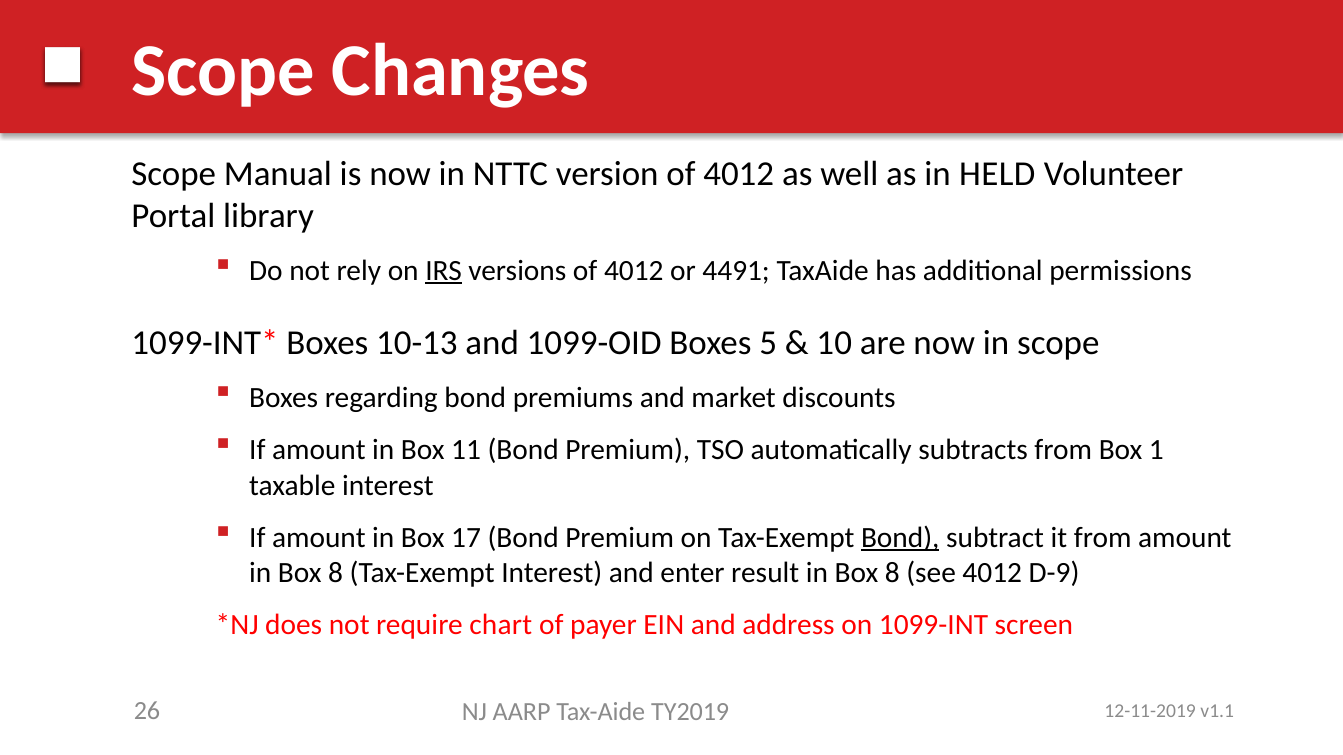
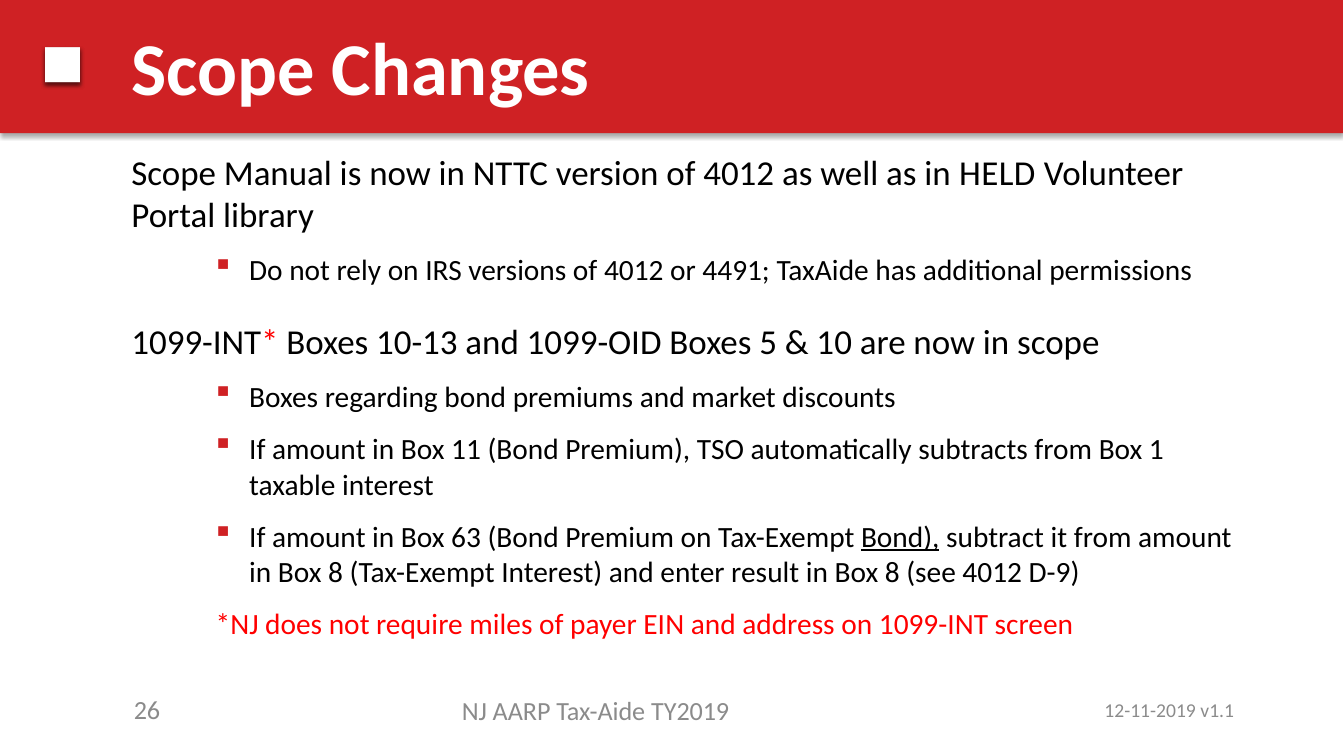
IRS underline: present -> none (444, 271)
17: 17 -> 63 (466, 538)
chart: chart -> miles (501, 625)
